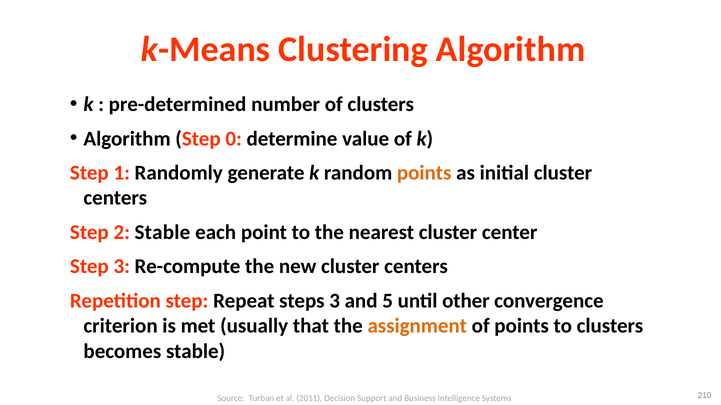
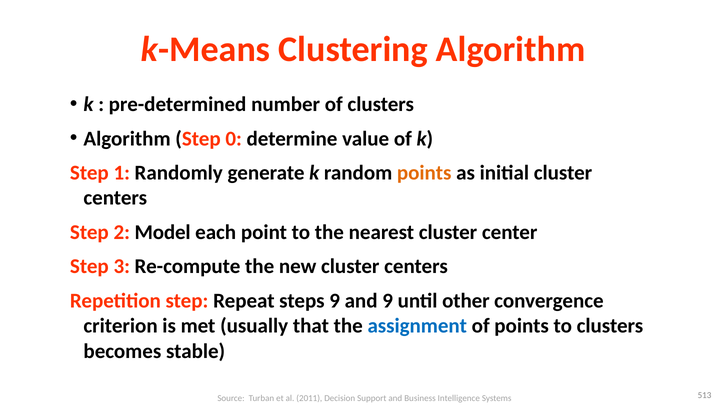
2 Stable: Stable -> Model (163, 233)
steps 3: 3 -> 9 (335, 301)
and 5: 5 -> 9 (388, 301)
assignment colour: orange -> blue (417, 326)
210: 210 -> 513 (704, 396)
